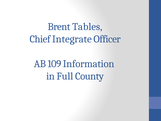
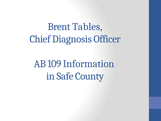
Integrate: Integrate -> Diagnosis (72, 39)
Full: Full -> Safe (65, 76)
